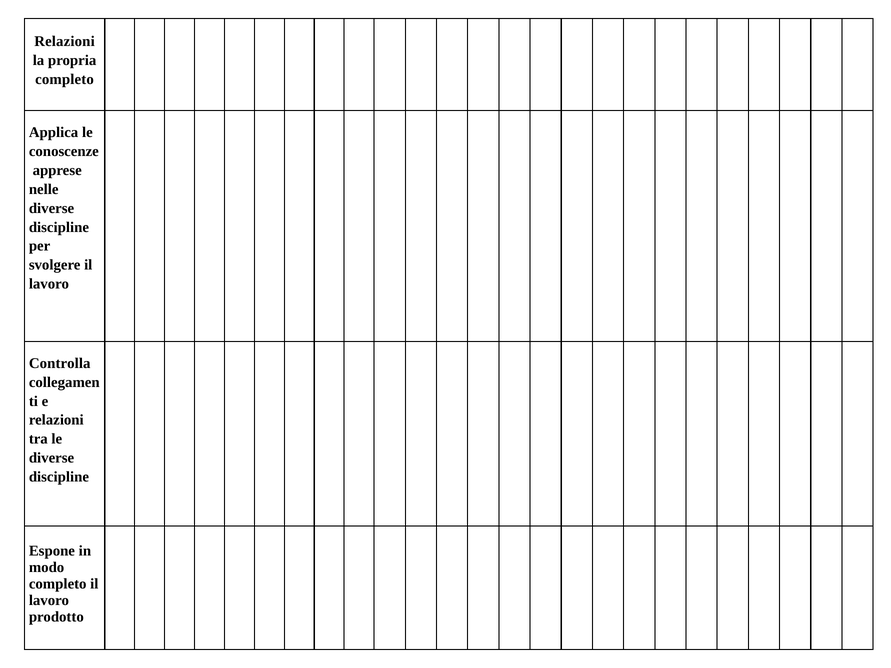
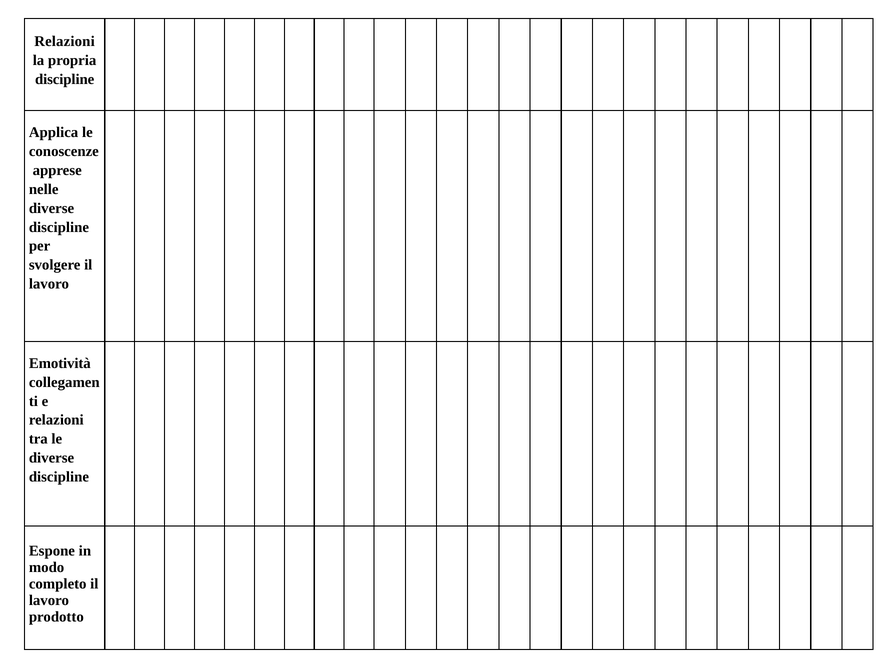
completo: completo -> discipline (65, 79)
Controlla: Controlla -> Emotività (60, 363)
